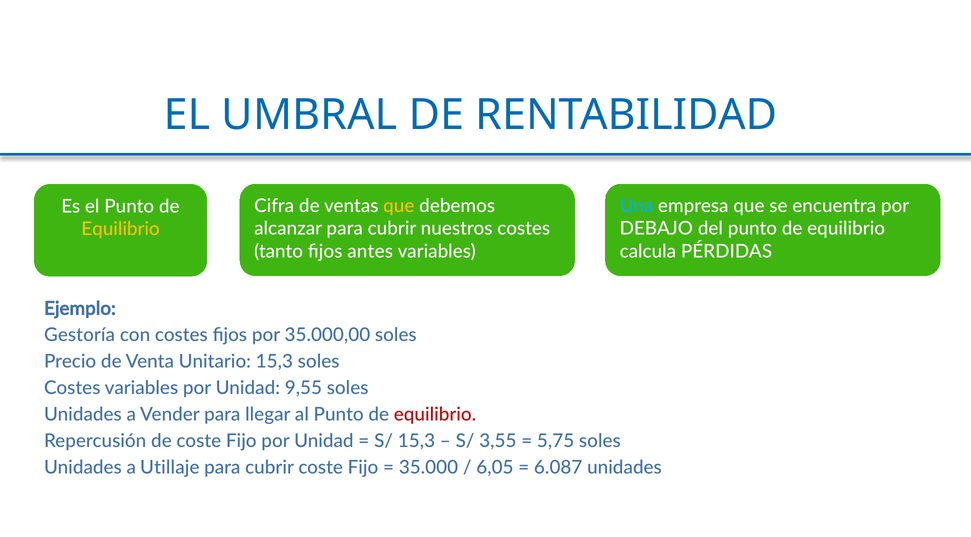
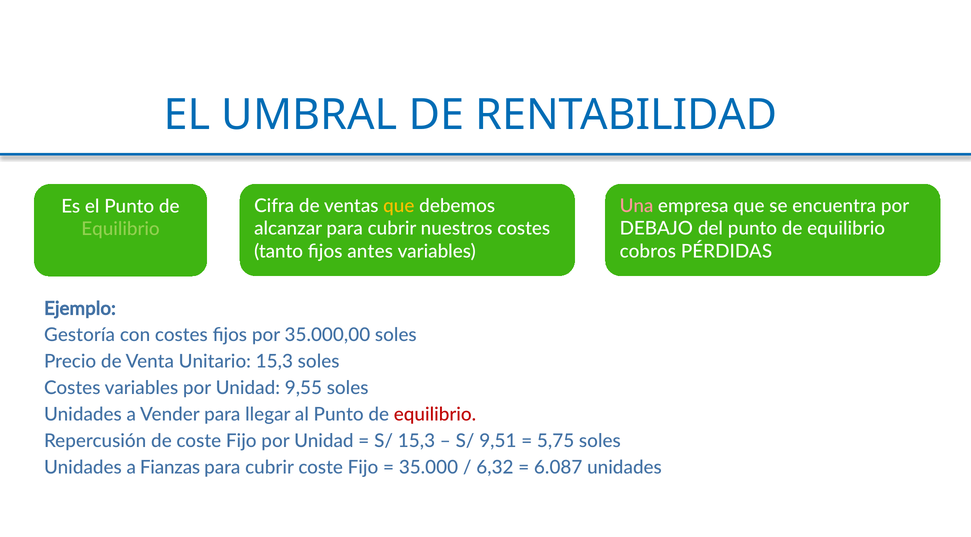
Una colour: light blue -> pink (636, 206)
Equilibrio colour: yellow -> light green (121, 229)
calcula: calcula -> cobros (648, 251)
3,55: 3,55 -> 9,51 (498, 441)
Utillaje: Utillaje -> Fianzas (170, 467)
6,05: 6,05 -> 6,32 (495, 467)
